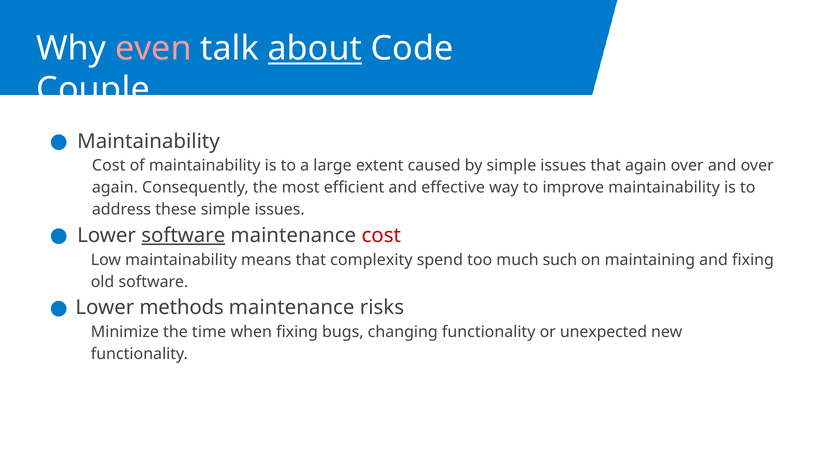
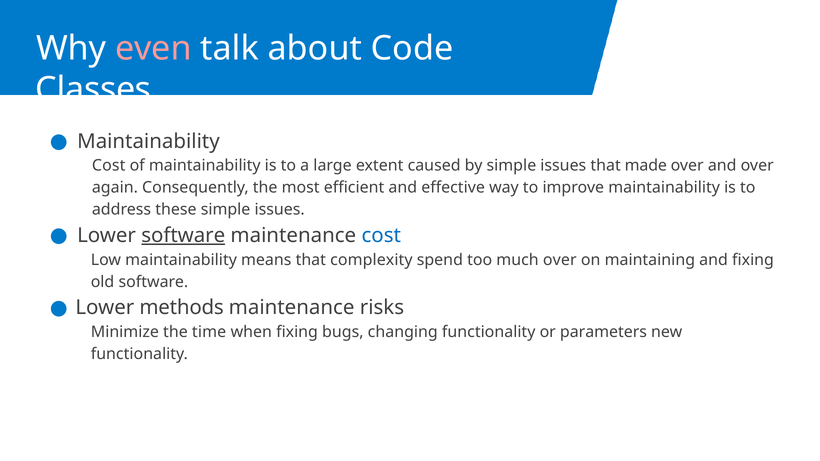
about underline: present -> none (315, 49)
Couple: Couple -> Classes (93, 90)
that again: again -> made (646, 166)
cost colour: red -> blue (381, 236)
much such: such -> over (560, 260)
unexpected: unexpected -> parameters (603, 332)
